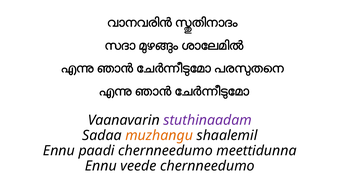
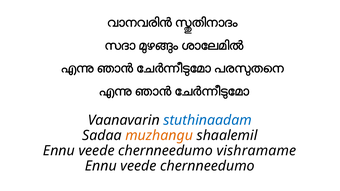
stuthinaadam colour: purple -> blue (208, 120)
paadi: paadi -> veede (97, 151)
meettidunna: meettidunna -> vishramame (256, 151)
